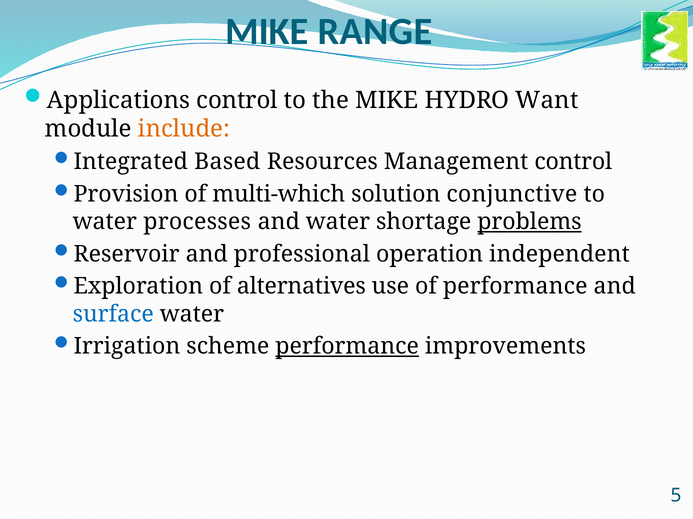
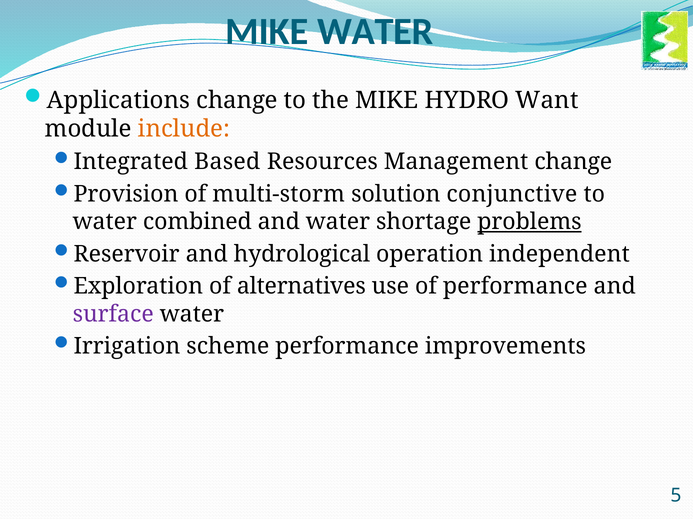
MIKE RANGE: RANGE -> WATER (375, 32)
Applications control: control -> change (237, 100)
Management control: control -> change (573, 162)
multi-which: multi-which -> multi-storm (279, 194)
processes: processes -> combined (197, 222)
professional: professional -> hydrological (302, 254)
surface colour: blue -> purple (113, 314)
performance underline: present -> none (347, 347)
